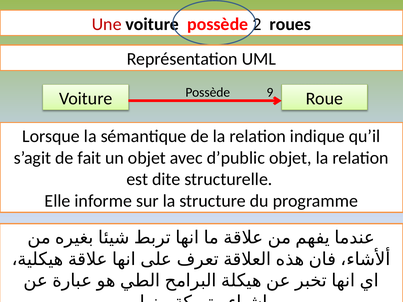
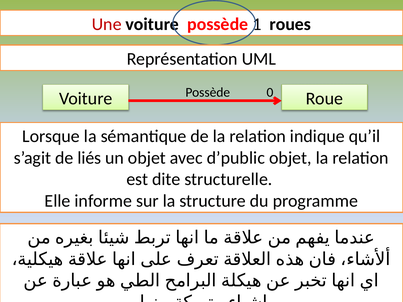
2: 2 -> 1 (257, 24)
9: 9 -> 0 (270, 93)
fait: fait -> liés (89, 158)
